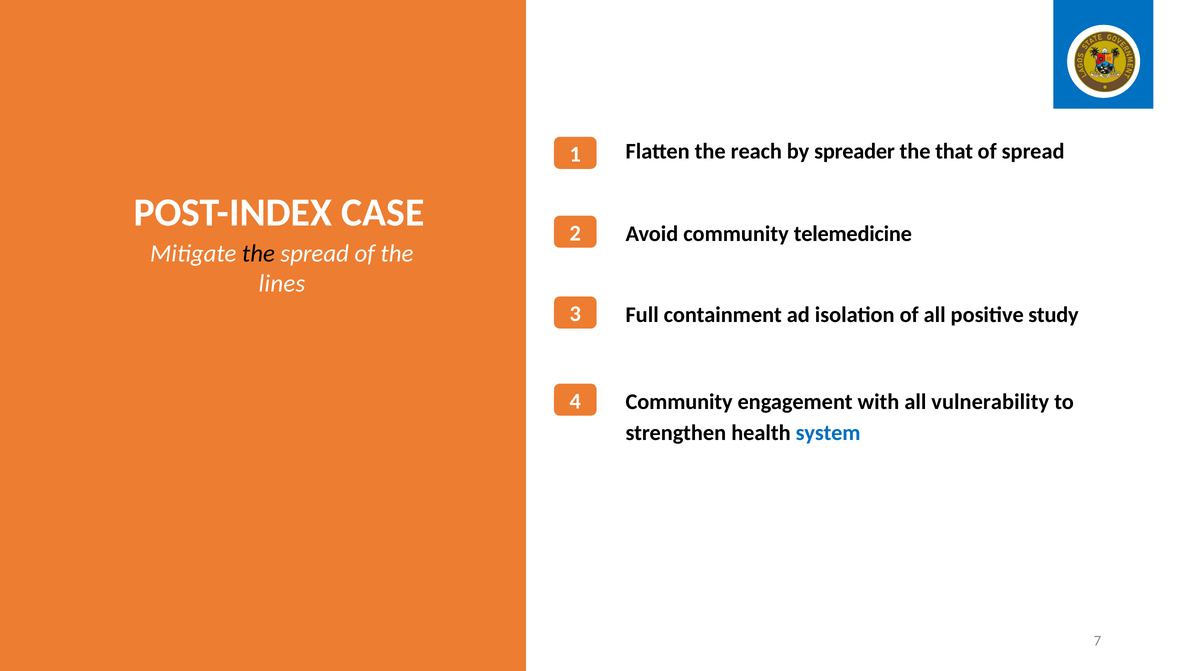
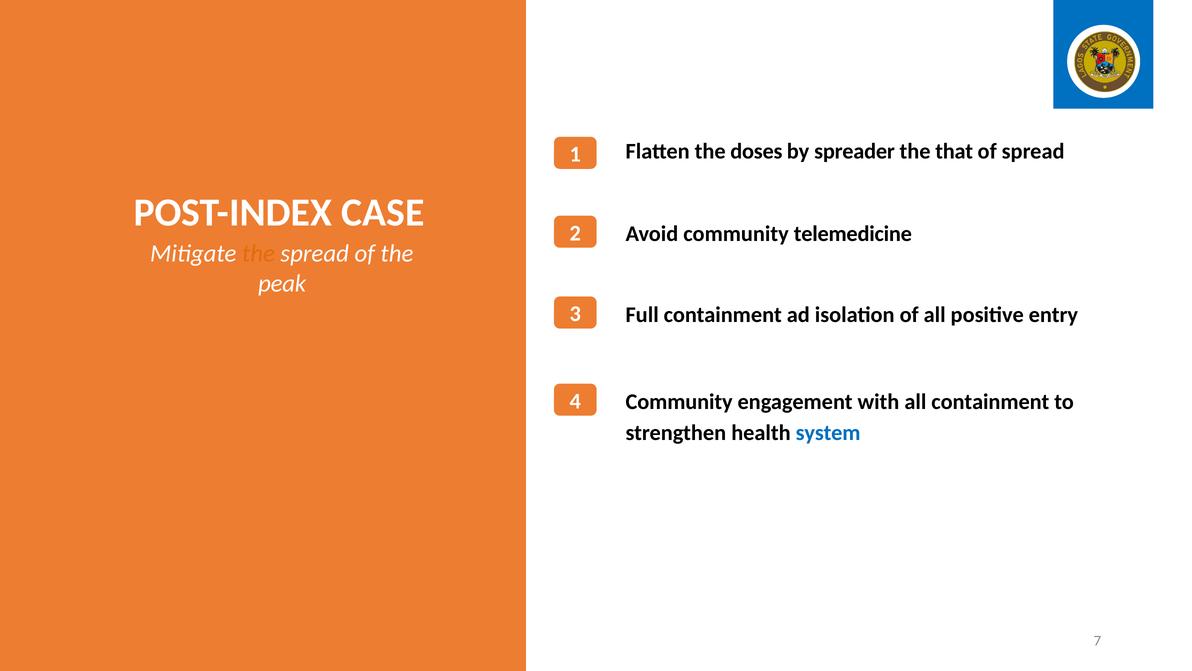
reach: reach -> doses (756, 151)
the colour: black -> orange (258, 253)
lines: lines -> peak (282, 283)
study: study -> entry (1053, 315)
all vulnerability: vulnerability -> containment (990, 402)
